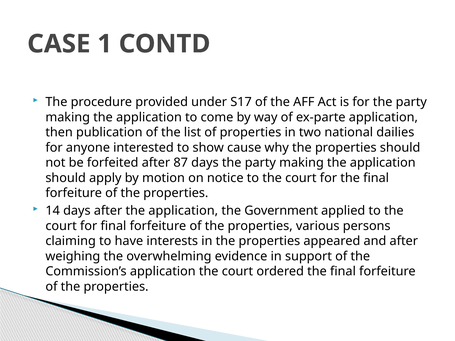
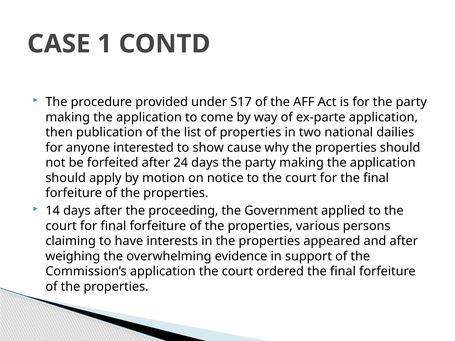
87: 87 -> 24 (181, 163)
after the application: application -> proceeding (183, 211)
